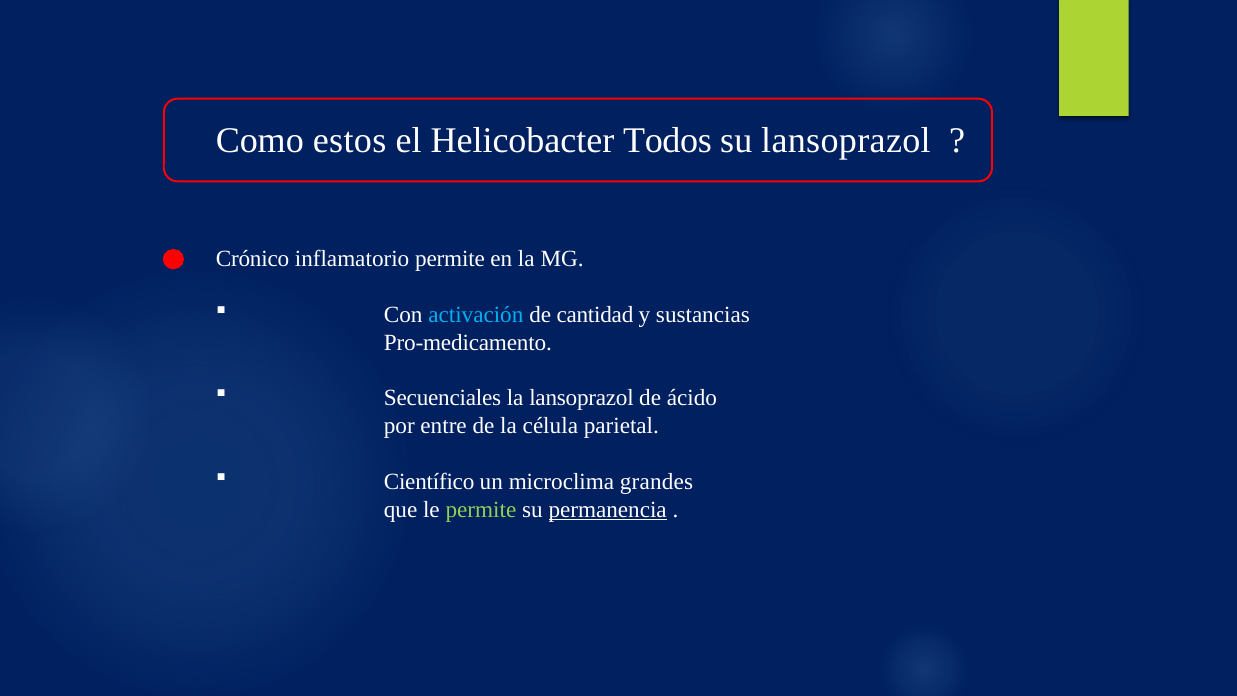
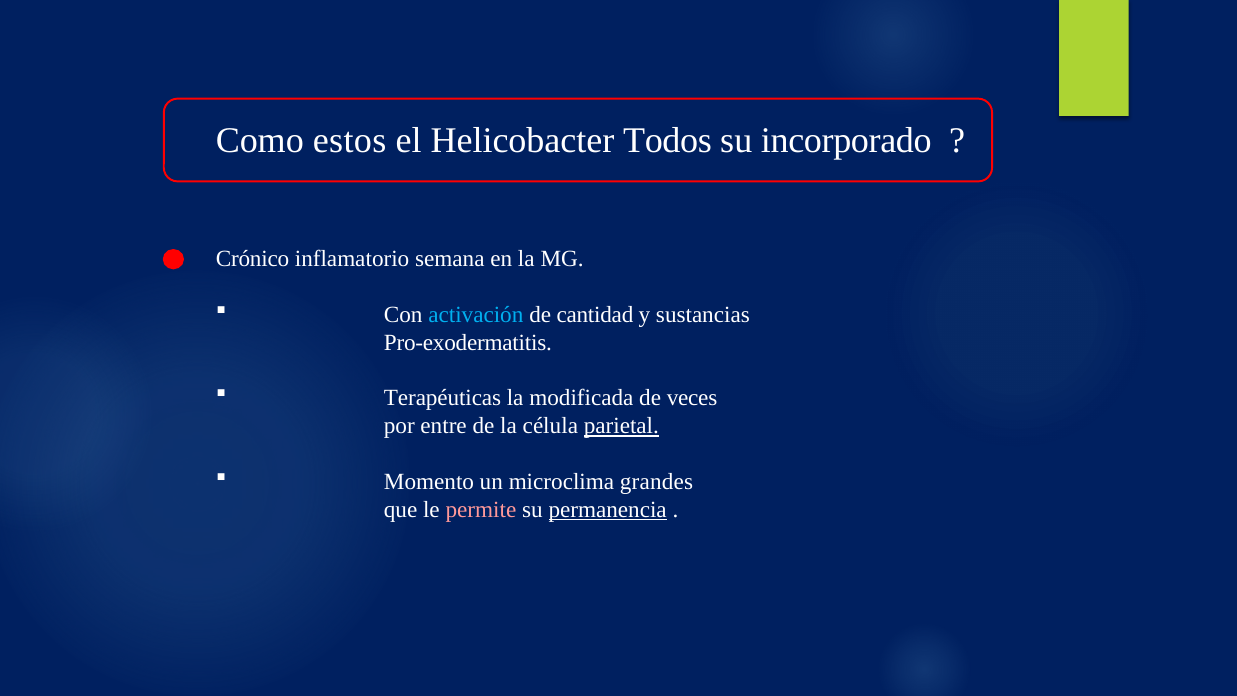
su lansoprazol: lansoprazol -> incorporado (846, 141)
inflamatorio permite: permite -> semana (450, 259)
Pro-medicamento: Pro-medicamento -> Pro-exodermatitis (468, 342)
Secuenciales: Secuenciales -> Terapéuticas (443, 398)
la lansoprazol: lansoprazol -> modificada (581, 398)
ácido: ácido -> veces (692, 398)
parietal underline: none -> present (621, 426)
Científico: Científico -> Momento (429, 482)
permite colour: light green -> pink (481, 509)
